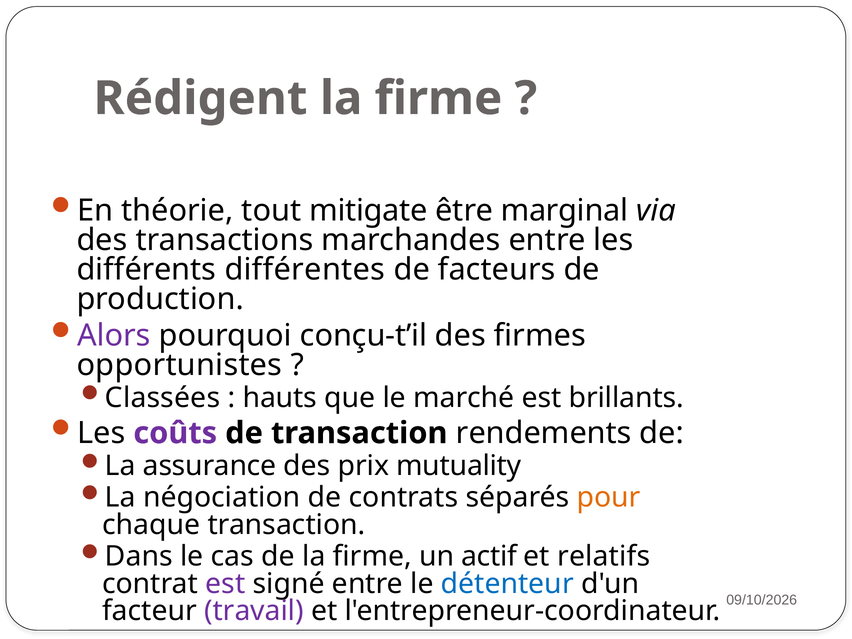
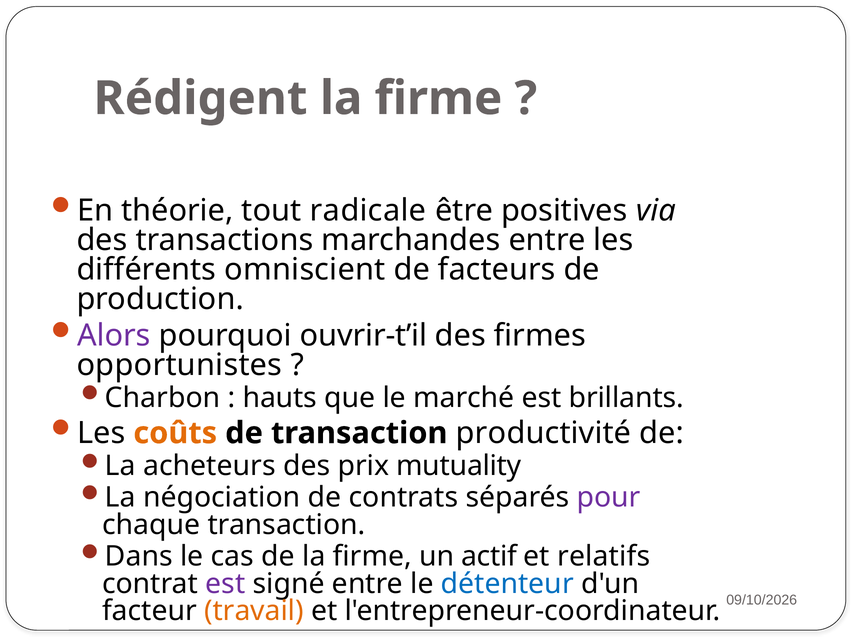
mitigate: mitigate -> radicale (368, 211)
marginal: marginal -> positives (564, 211)
différentes: différentes -> omniscient (305, 270)
conçu-t’il: conçu-t’il -> ouvrir-t’il (364, 335)
Classées: Classées -> Charbon (163, 398)
coûts colour: purple -> orange (175, 433)
rendements: rendements -> productivité (544, 433)
assurance: assurance -> acheteurs (209, 466)
pour colour: orange -> purple (609, 498)
travail colour: purple -> orange (254, 611)
